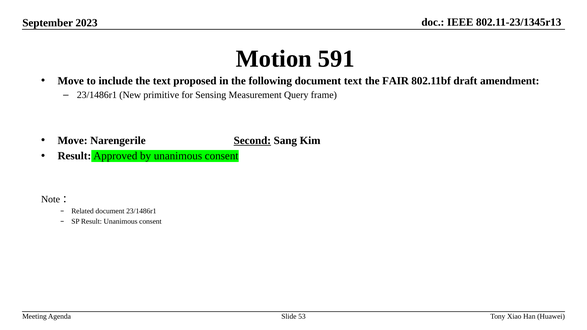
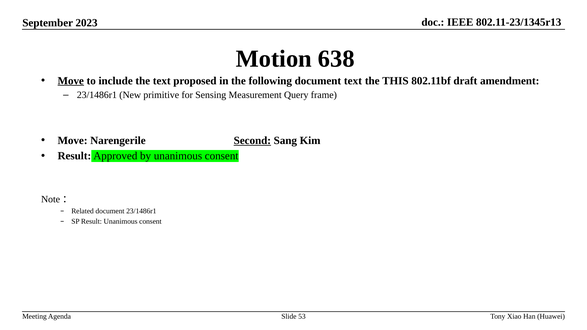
591: 591 -> 638 (336, 59)
Move underline: none -> present (71, 81)
FAIR: FAIR -> THIS (395, 81)
